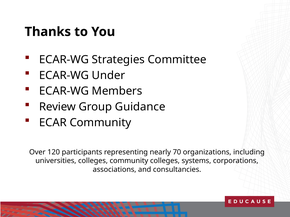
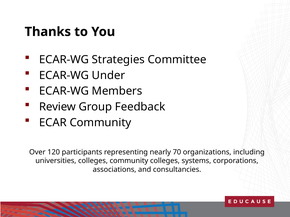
Guidance: Guidance -> Feedback (140, 107)
